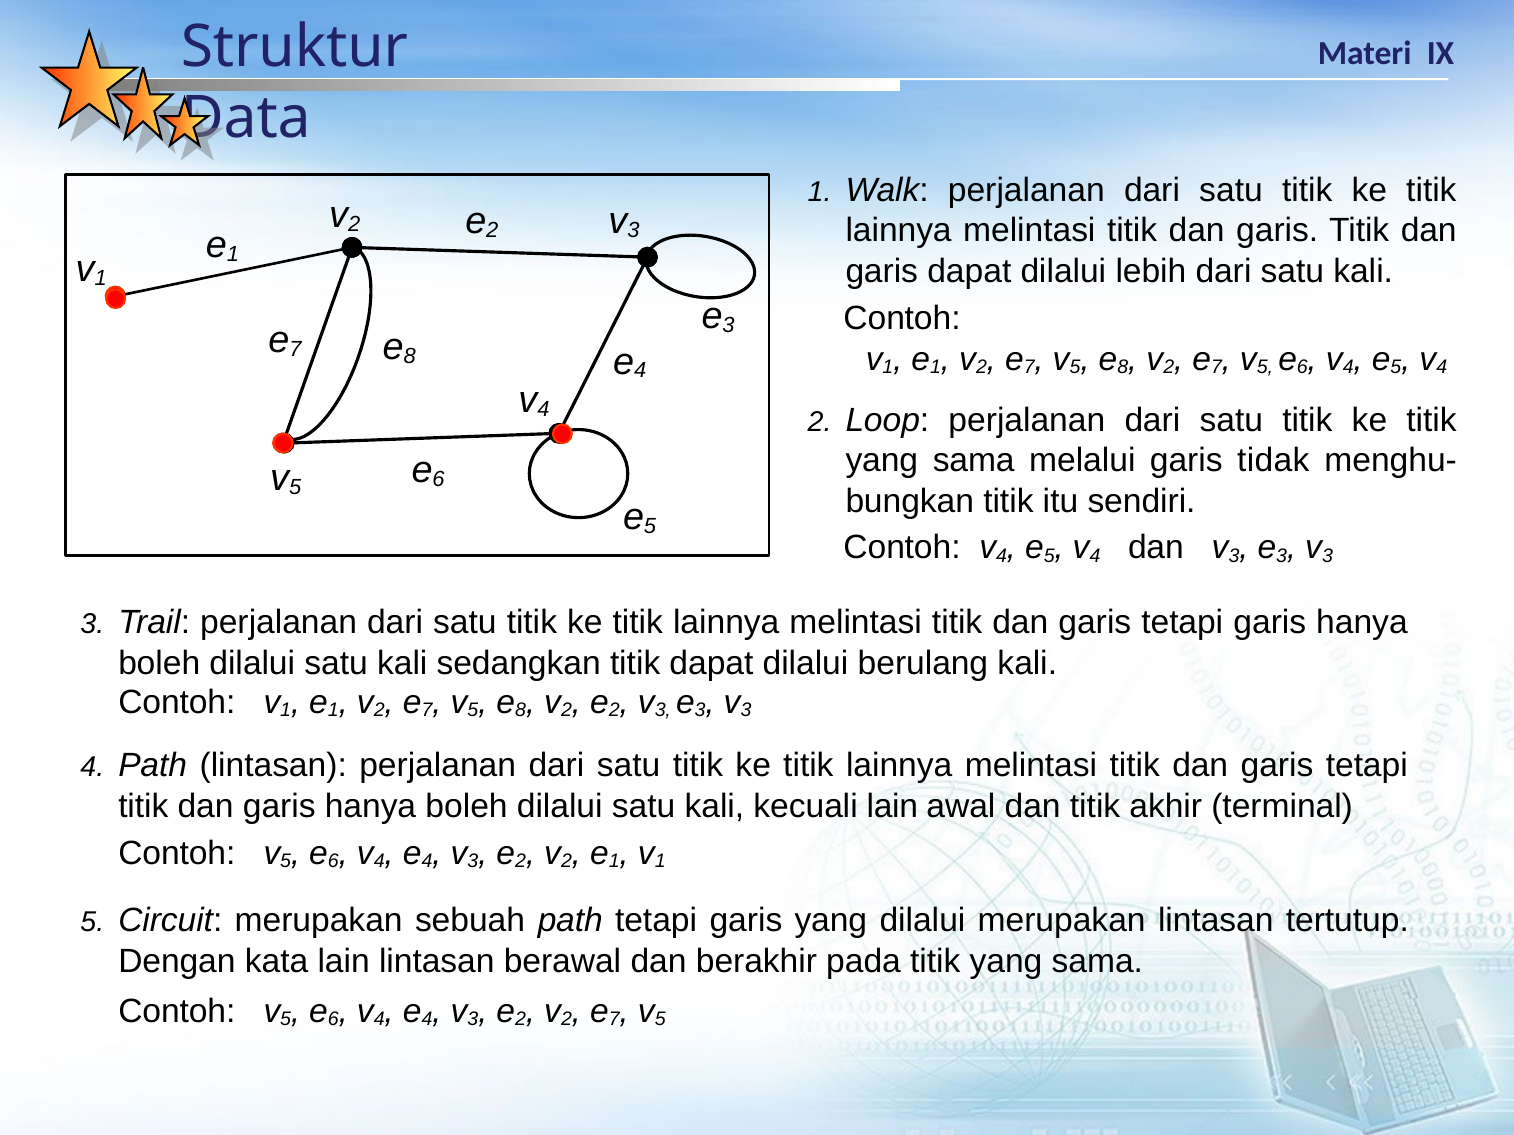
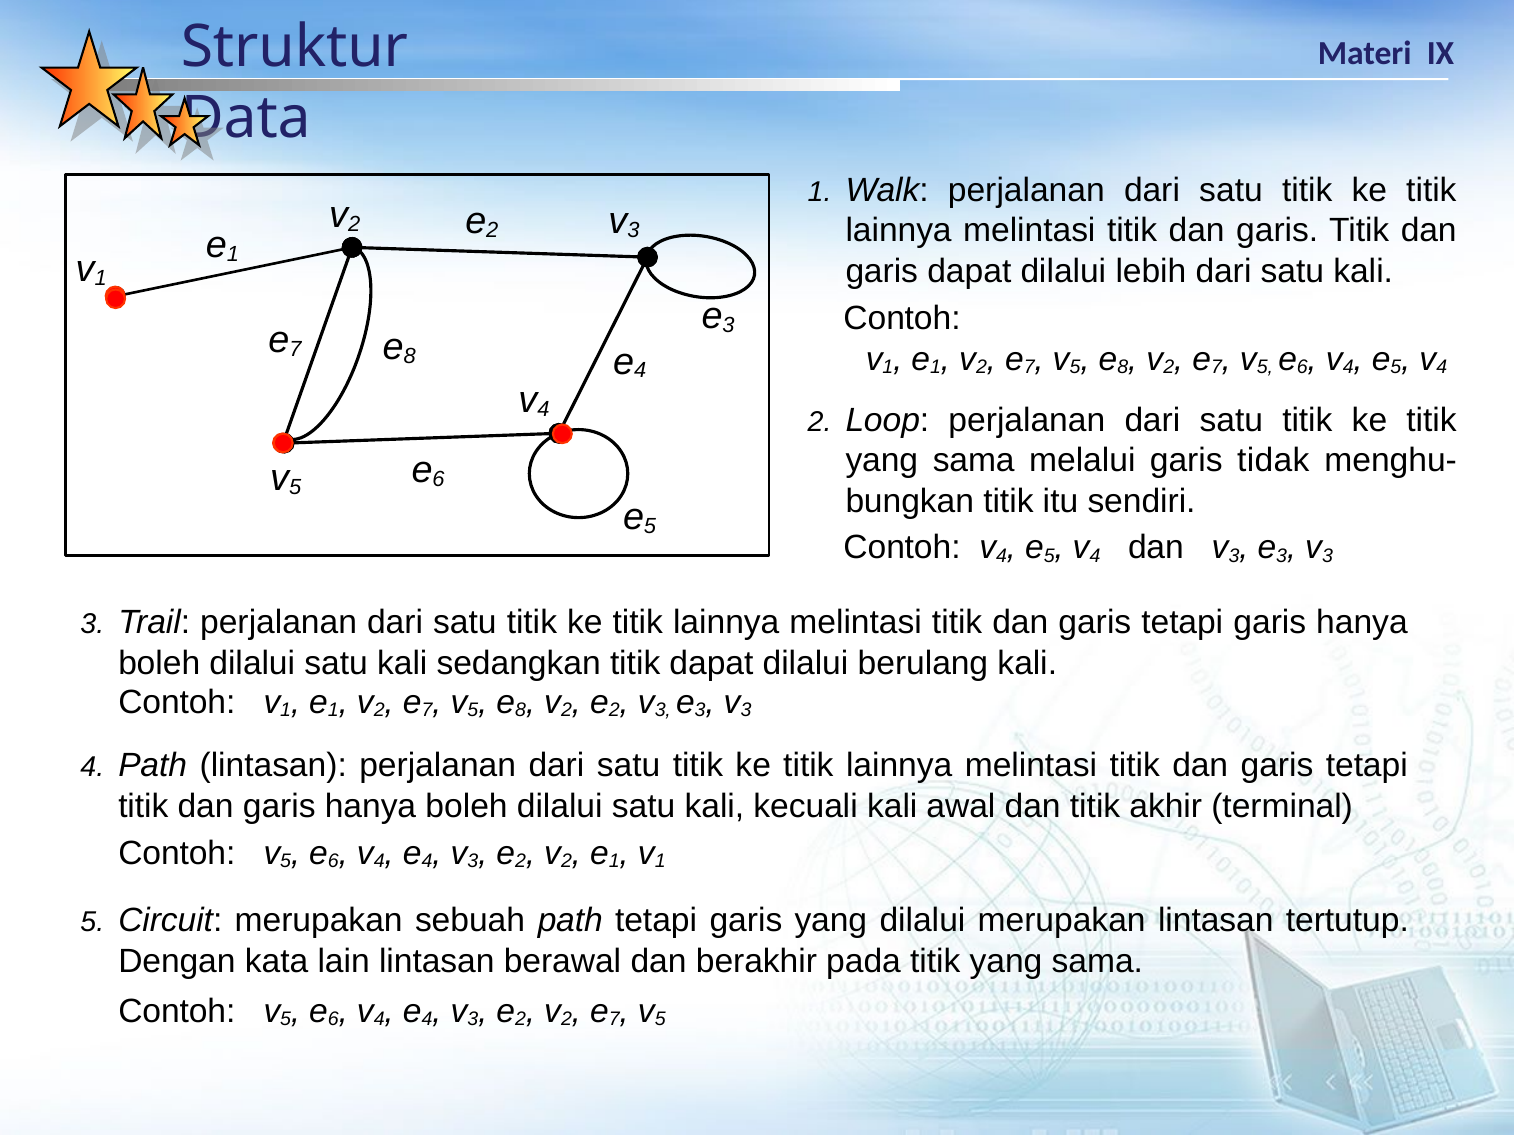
kecuali lain: lain -> kali (892, 807)
